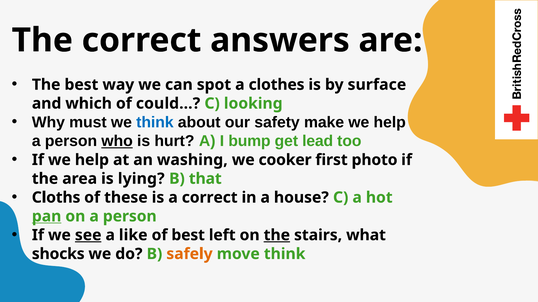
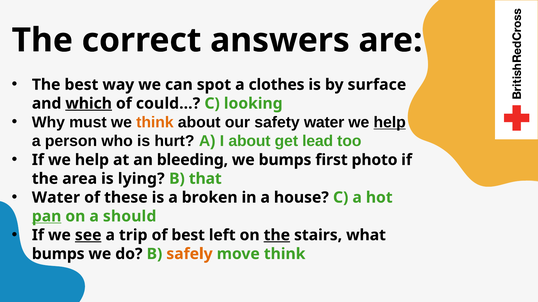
which underline: none -> present (89, 104)
think colour: blue -> orange (155, 122)
safety make: make -> water (324, 122)
help underline: none -> present (390, 122)
who underline: present -> none (117, 141)
I bump: bump -> about (249, 141)
washing: washing -> bleeding (192, 160)
we cooker: cooker -> bumps (285, 160)
Cloths: Cloths -> Water (56, 198)
a correct: correct -> broken (210, 198)
on a person: person -> should (130, 217)
like: like -> trip (133, 236)
shocks: shocks -> bumps (58, 254)
